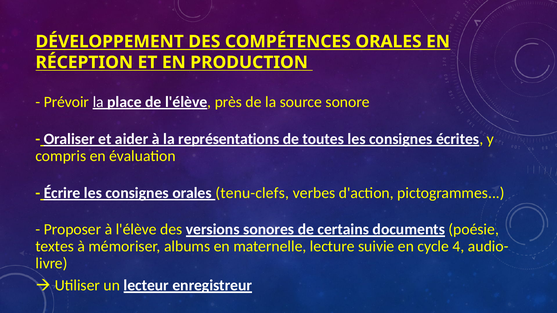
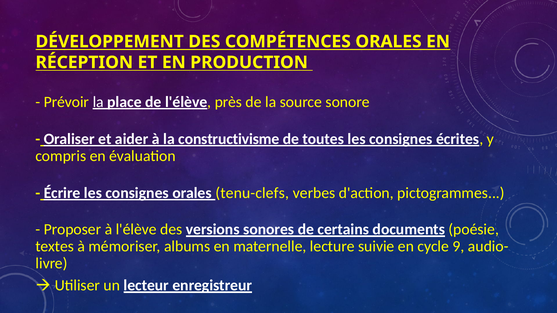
représentations: représentations -> constructivisme (229, 139)
4: 4 -> 9 (459, 247)
